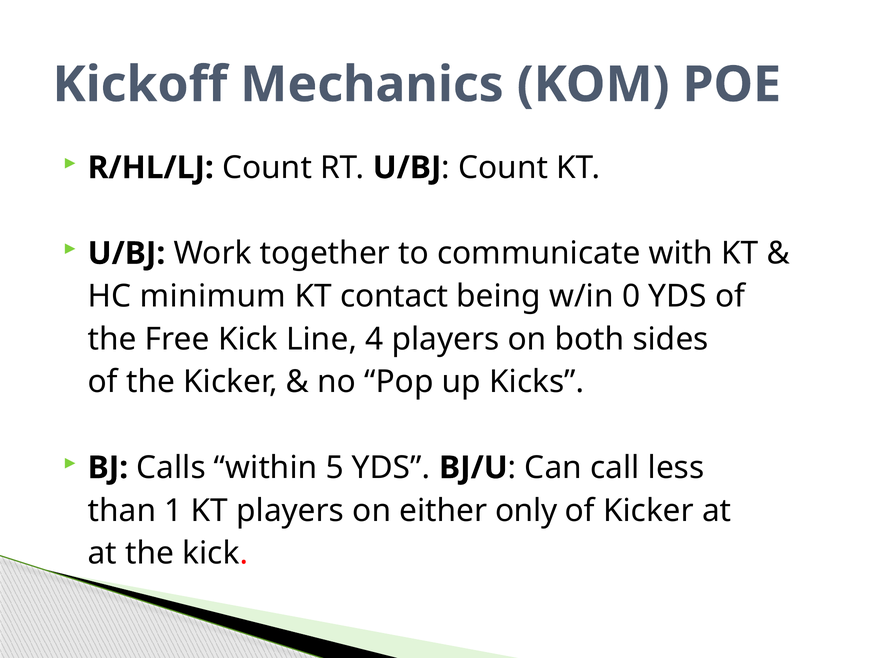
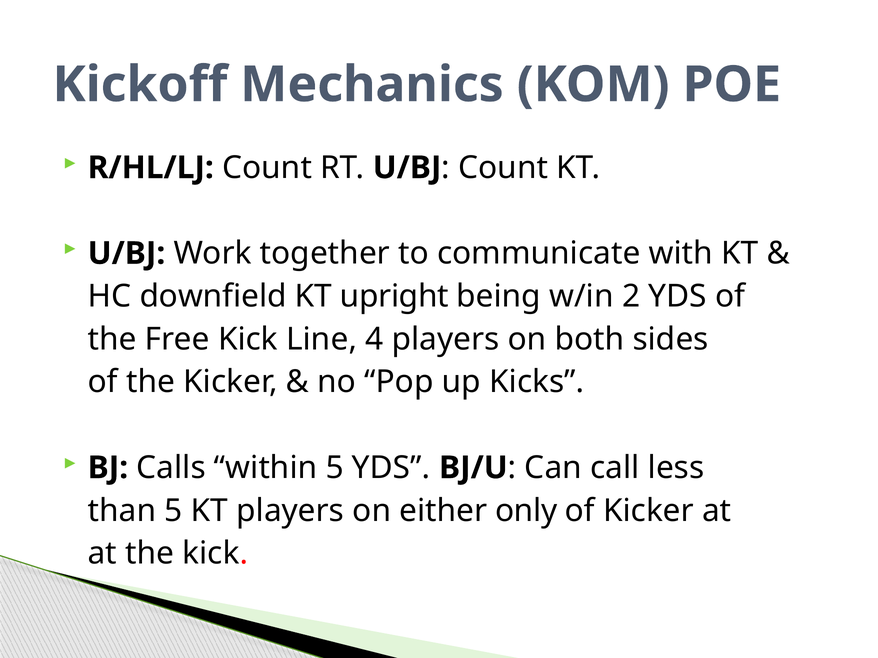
minimum: minimum -> downfield (213, 296)
contact: contact -> upright (394, 296)
0: 0 -> 2 (631, 296)
than 1: 1 -> 5 (173, 511)
